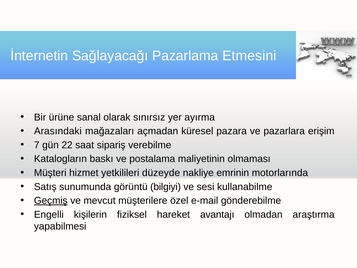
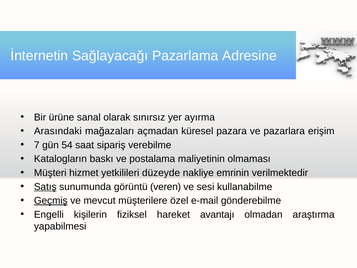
Etmesini: Etmesini -> Adresine (249, 56)
22: 22 -> 54 (67, 145)
motorlarında: motorlarında -> verilmektedir (280, 173)
Satış underline: none -> present (45, 187)
bilgiyi: bilgiyi -> veren (166, 187)
